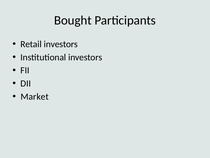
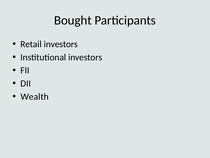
Market: Market -> Wealth (35, 96)
